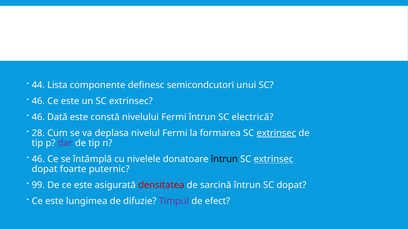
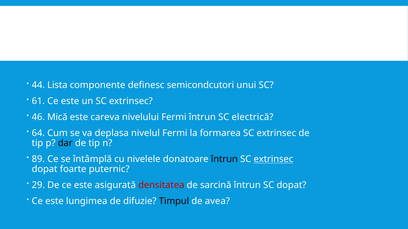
46: 46 -> 61 (38, 101)
Dată: Dată -> Mică (57, 117)
constă: constă -> careva (105, 117)
28: 28 -> 64 (38, 133)
extrinsec underline: present -> none (276, 133)
dar colour: purple -> black (65, 143)
46: 46 -> 89 (38, 159)
99: 99 -> 29 (38, 186)
Timpul colour: purple -> black (174, 202)
efect: efect -> avea (217, 202)
